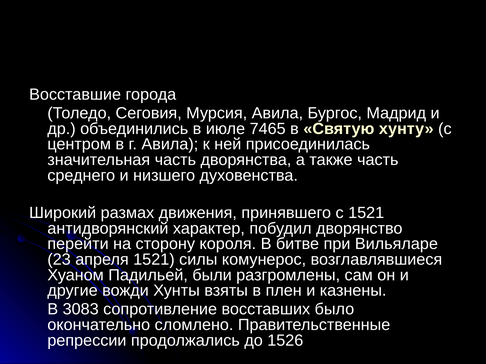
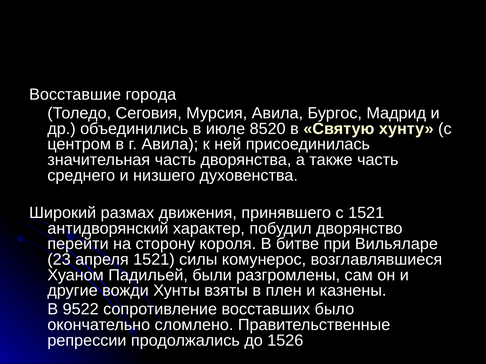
7465: 7465 -> 8520 (268, 129)
3083: 3083 -> 9522 (81, 310)
